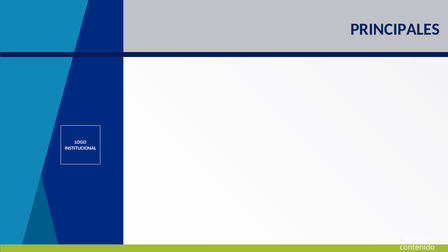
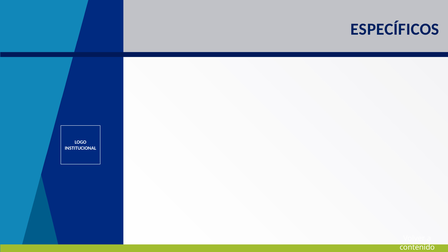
PRINCIPALES: PRINCIPALES -> ESPECÍFICOS (395, 29)
